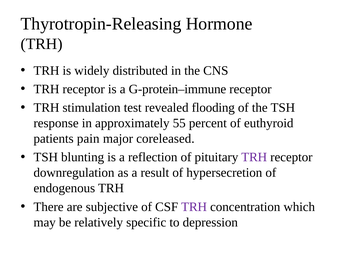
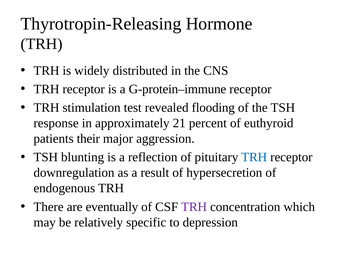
55: 55 -> 21 (179, 123)
pain: pain -> their (88, 139)
coreleased: coreleased -> aggression (165, 139)
TRH colour: purple -> blue (254, 157)
subjective: subjective -> eventually (112, 207)
